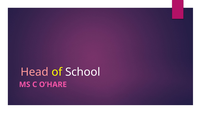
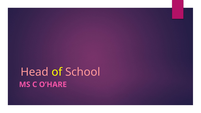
School colour: white -> pink (83, 72)
